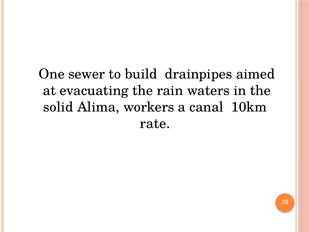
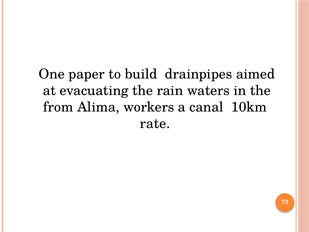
sewer: sewer -> paper (87, 74)
solid: solid -> from (58, 107)
